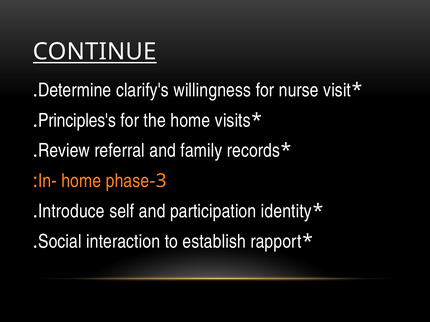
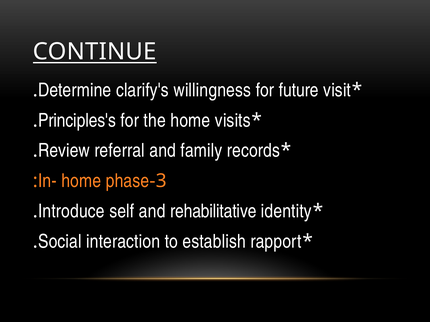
nurse: nurse -> future (299, 90)
participation: participation -> rehabilitative (213, 212)
